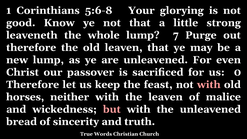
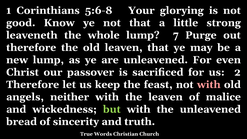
0: 0 -> 2 (237, 72)
horses: horses -> angels (25, 97)
but colour: pink -> light green (112, 109)
